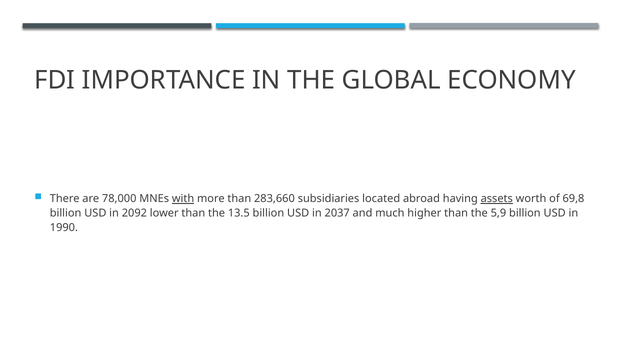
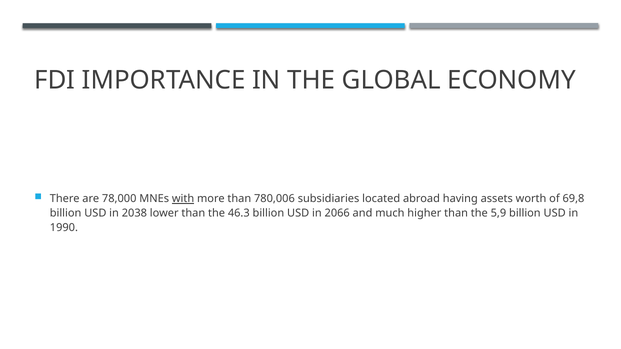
283,660: 283,660 -> 780,006 (274, 199)
assets underline: present -> none (497, 199)
2092: 2092 -> 2038 (134, 213)
13.5: 13.5 -> 46.3 (239, 213)
2037: 2037 -> 2066 (337, 213)
